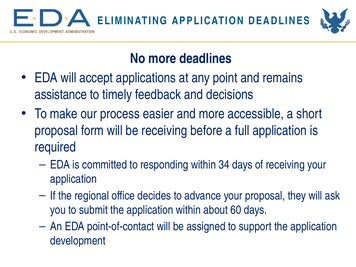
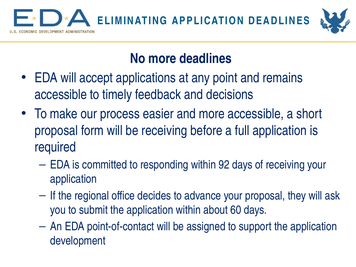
assistance: assistance -> accessible (61, 95)
34: 34 -> 92 (224, 165)
